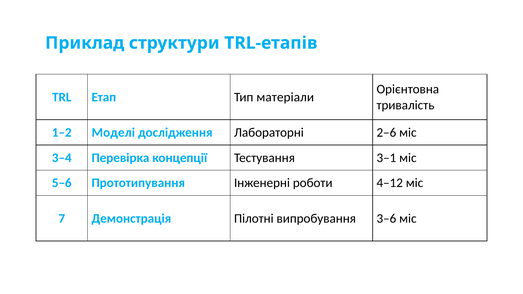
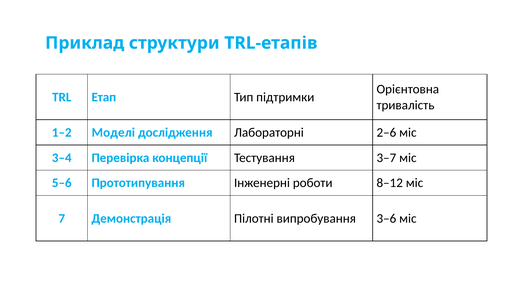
матеріали: матеріали -> підтримки (285, 97)
3–1: 3–1 -> 3–7 (386, 158)
4–12: 4–12 -> 8–12 (390, 183)
